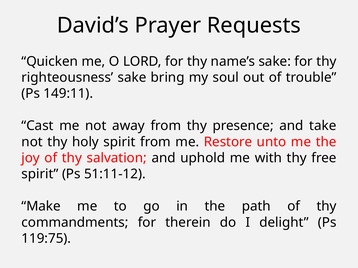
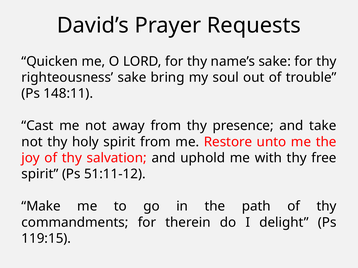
149:11: 149:11 -> 148:11 (68, 94)
119:75: 119:75 -> 119:15 (46, 239)
